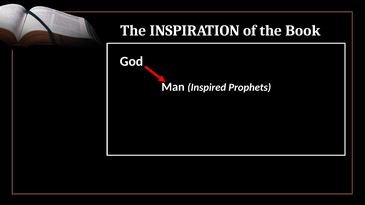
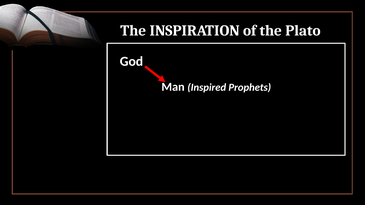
Book: Book -> Plato (303, 31)
